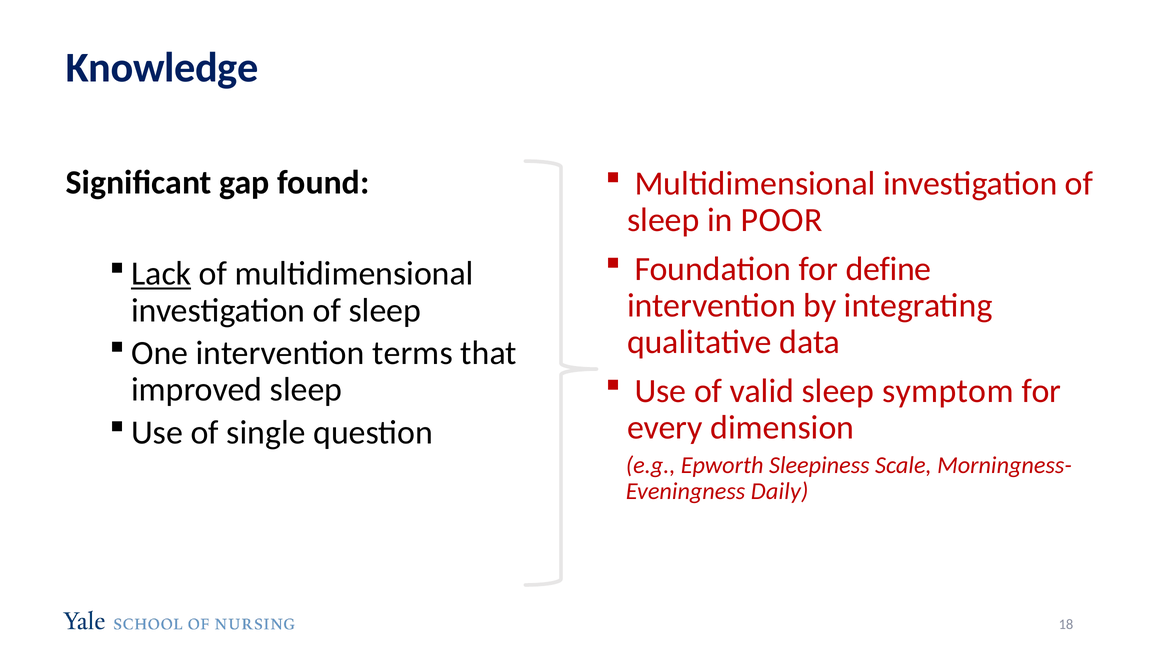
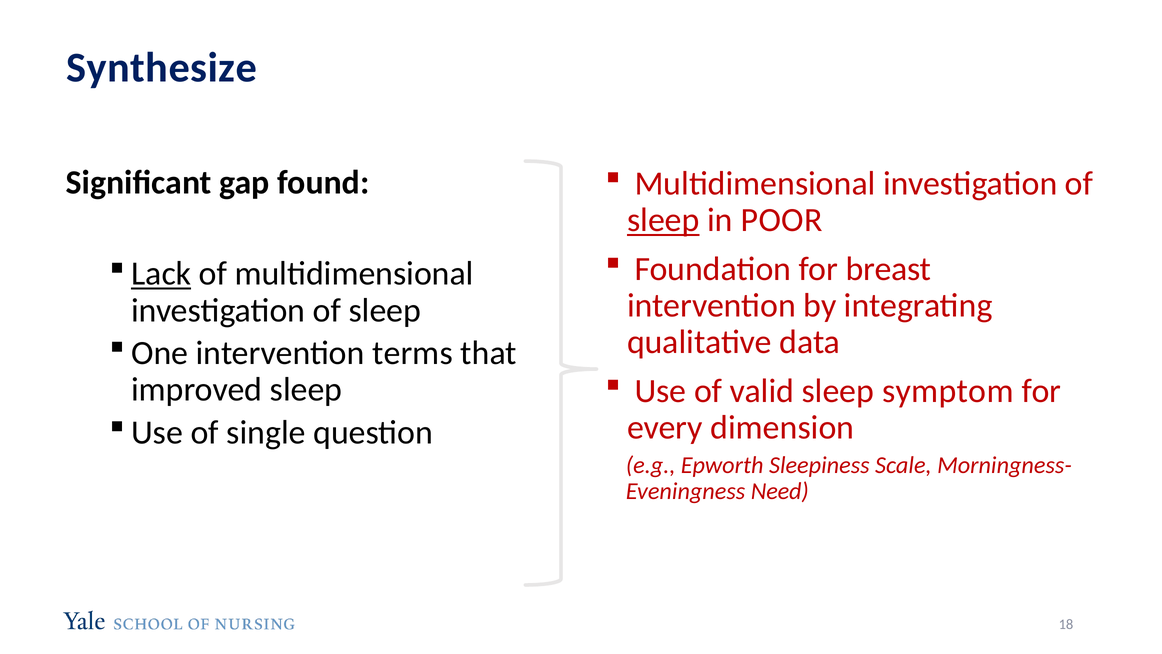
Knowledge: Knowledge -> Synthesize (162, 68)
sleep underline: none -> present (663, 220)
define: define -> breast (888, 269)
Daily: Daily -> Need (780, 491)
